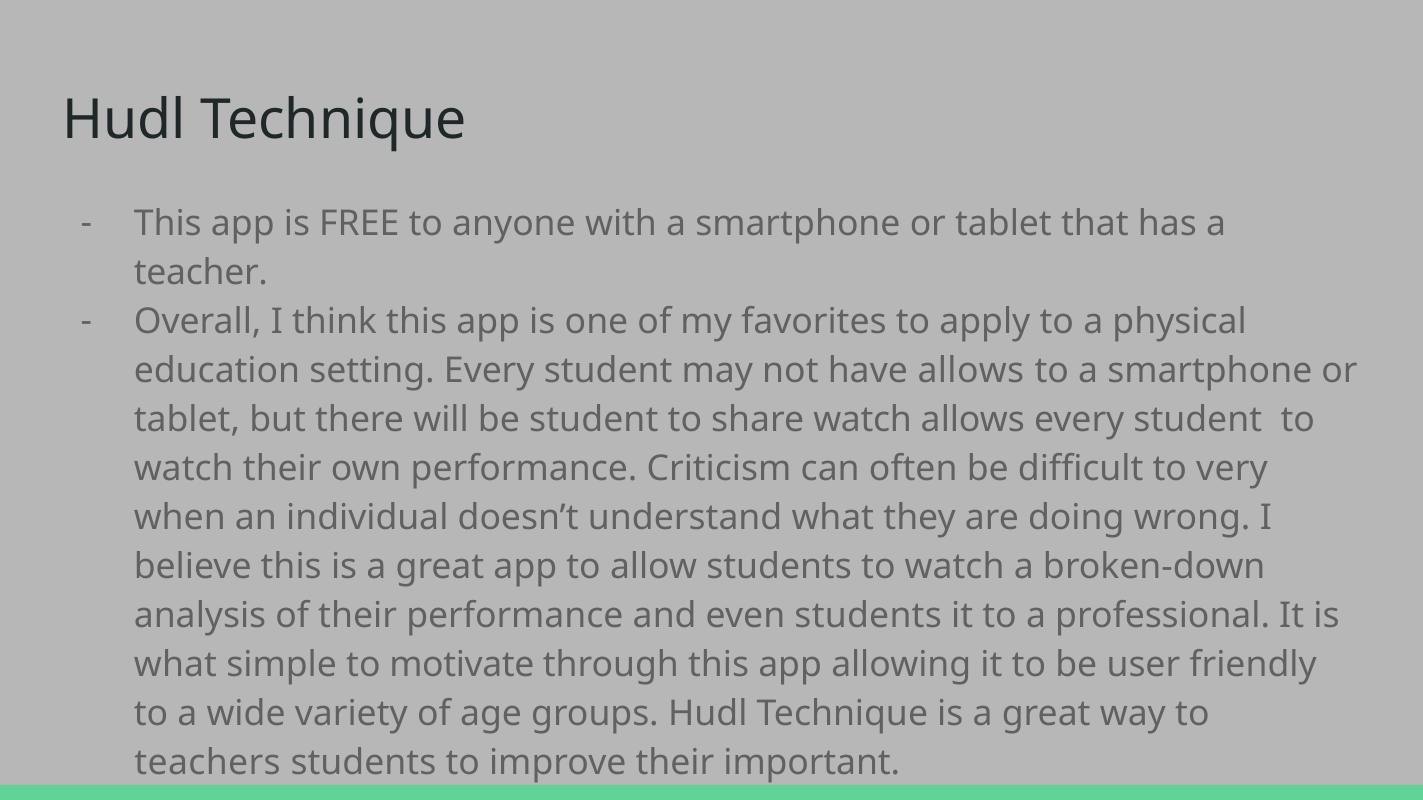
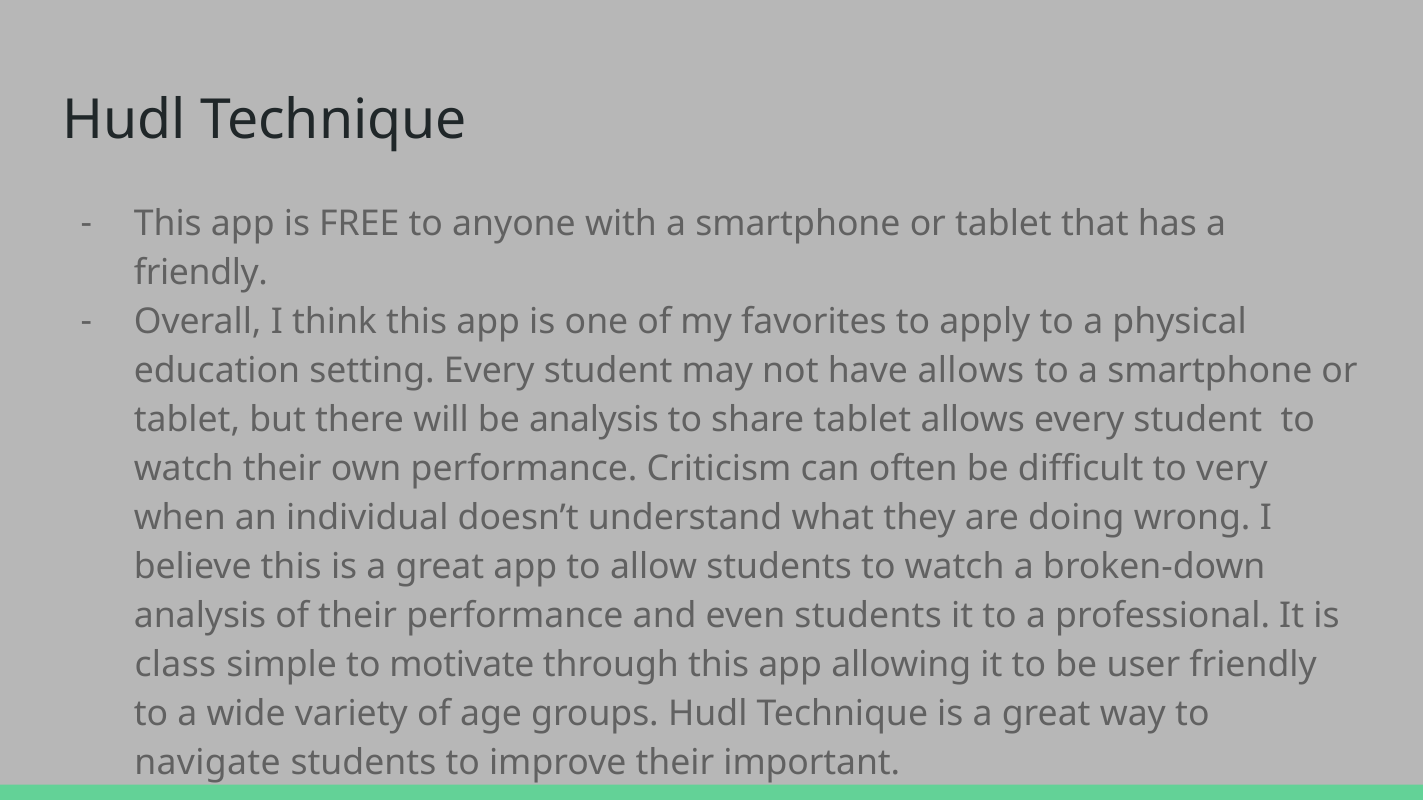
teacher: teacher -> friendly (201, 273)
be student: student -> analysis (594, 420)
share watch: watch -> tablet (862, 420)
what: what -> class (175, 665)
teachers: teachers -> navigate (208, 764)
